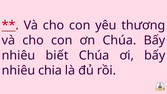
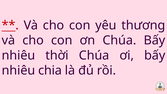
biết: biết -> thời (57, 55)
